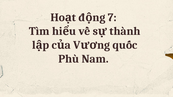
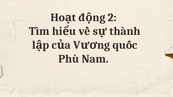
7: 7 -> 2 (112, 17)
